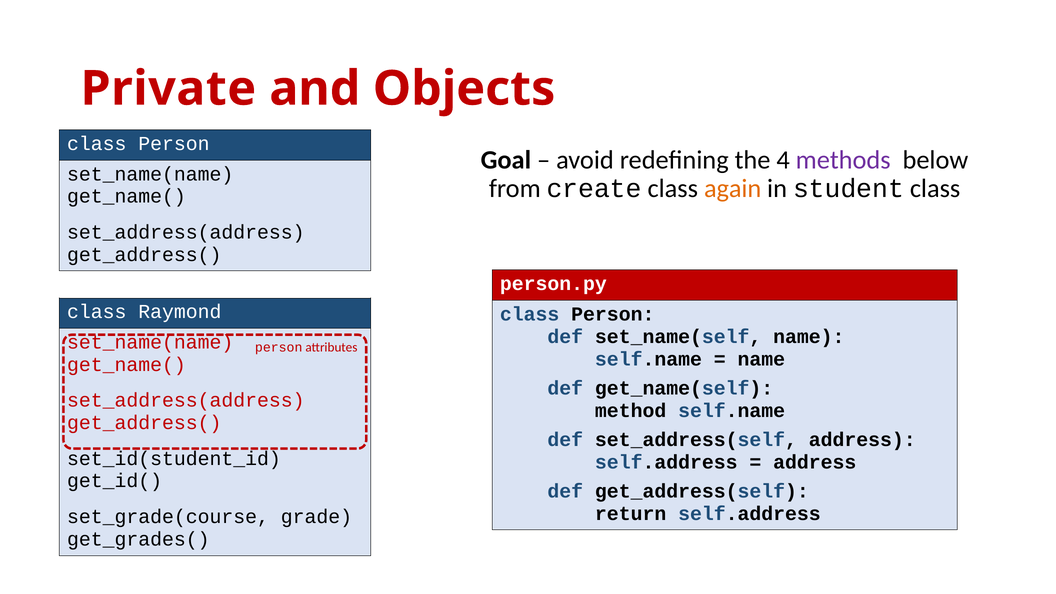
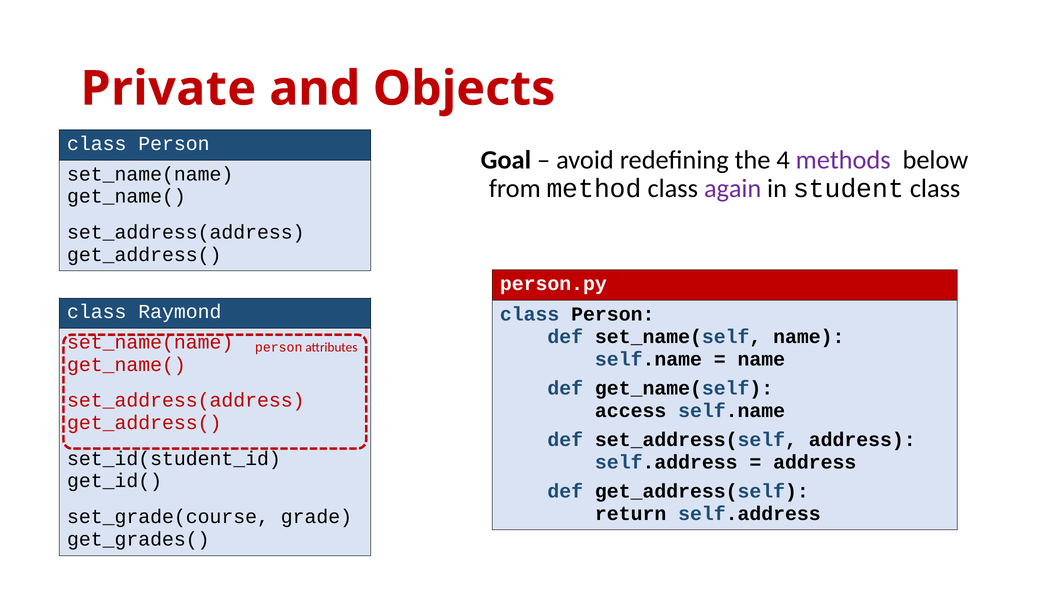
create: create -> method (594, 188)
again colour: orange -> purple (733, 188)
method: method -> access (631, 410)
